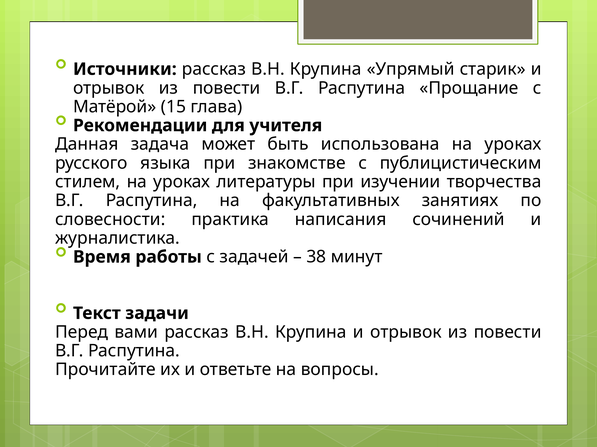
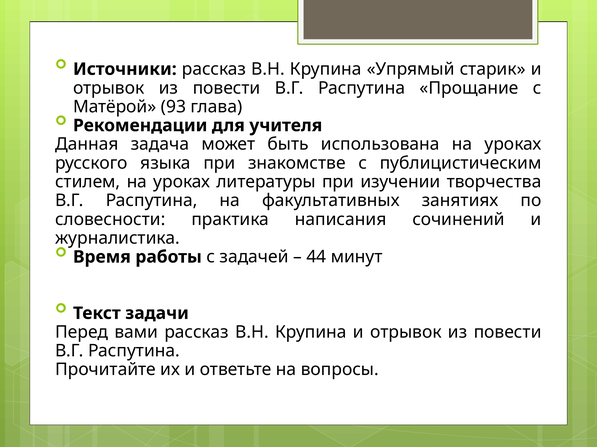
15: 15 -> 93 (173, 107)
38: 38 -> 44 (316, 257)
